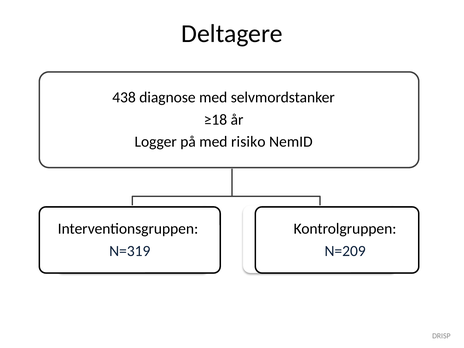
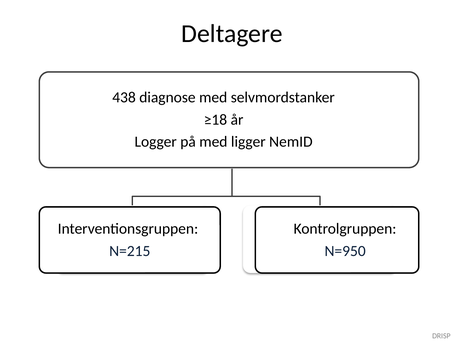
risiko: risiko -> ligger (248, 142)
N=319: N=319 -> N=215 (130, 251)
N=209: N=209 -> N=950 (345, 251)
